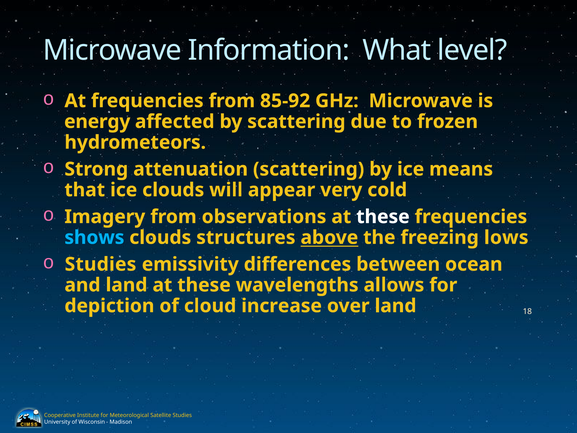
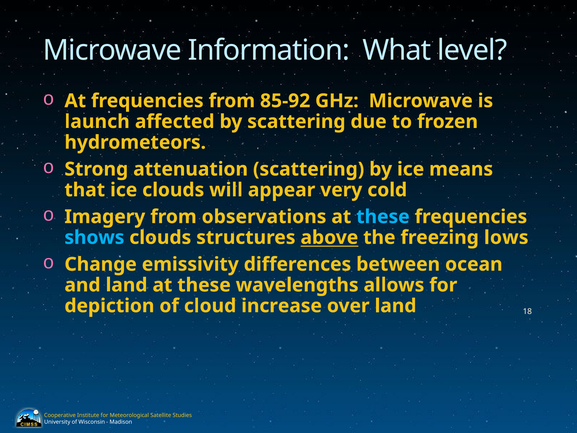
energy: energy -> launch (97, 122)
these colour: white -> light blue (383, 217)
Studies: Studies -> Change (101, 264)
